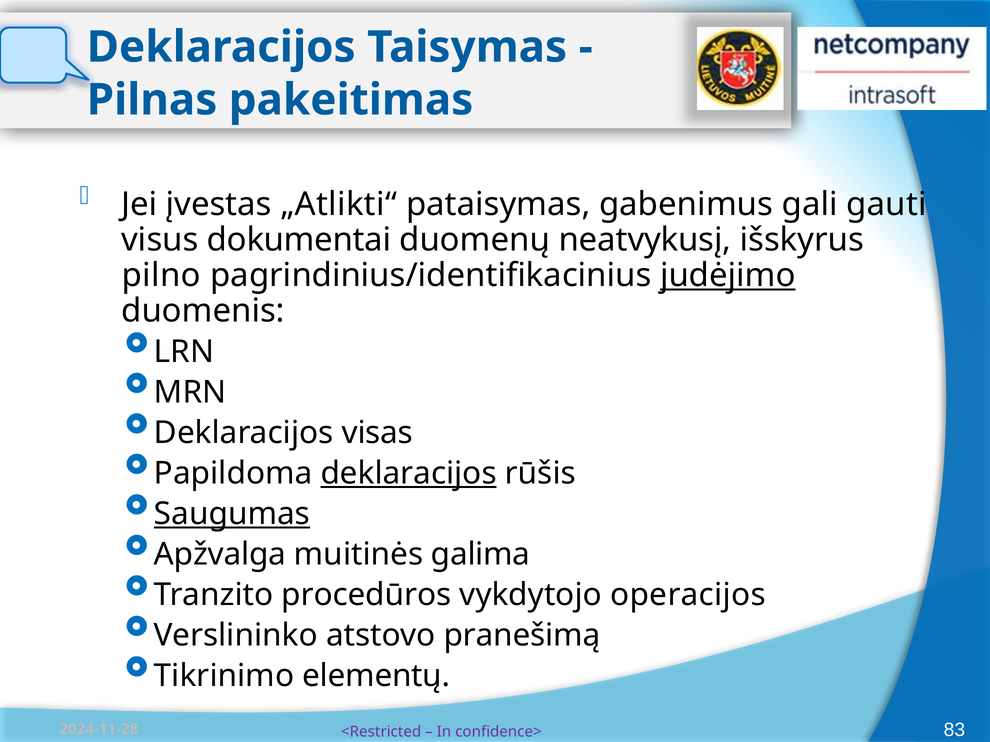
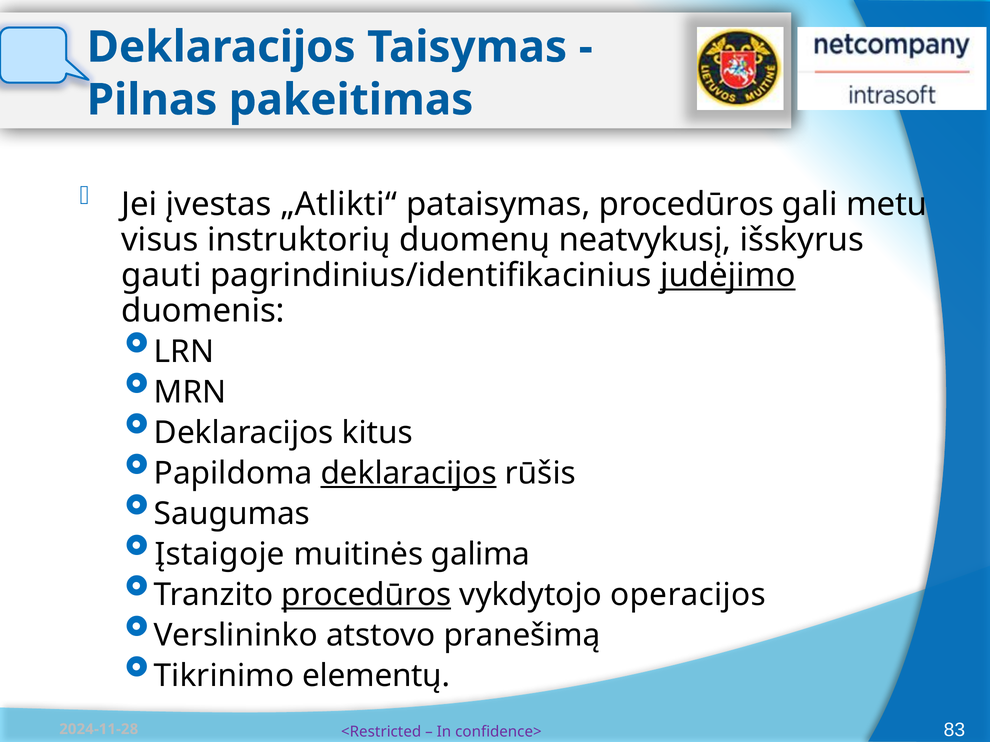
pataisymas gabenimus: gabenimus -> procedūros (686, 204)
gauti: gauti -> metu (887, 204)
dokumentai: dokumentai -> instruktorių (299, 240)
pilno: pilno -> gauti (161, 276)
visas: visas -> kitus (377, 433)
Saugumas underline: present -> none (232, 514)
Apžvalga: Apžvalga -> Įstaigoje (220, 555)
procedūros underline: none -> present (366, 595)
